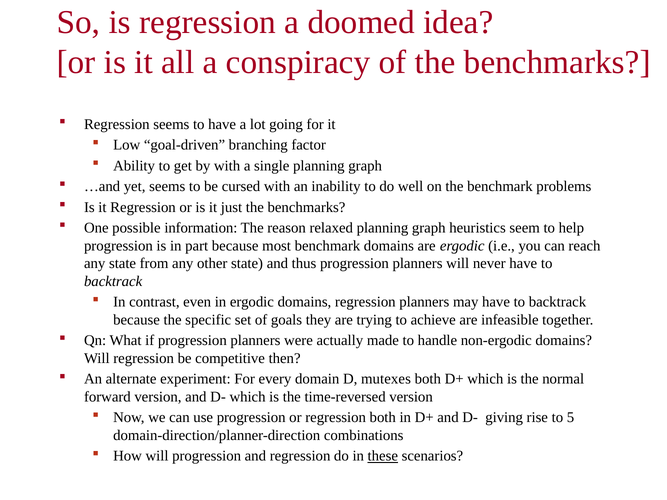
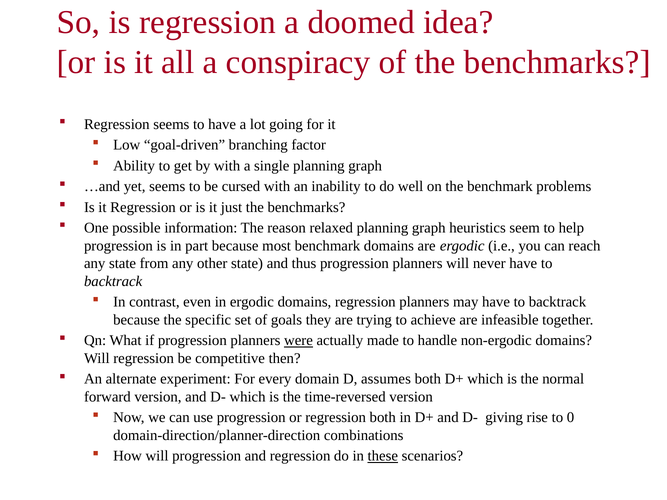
were underline: none -> present (298, 341)
mutexes: mutexes -> assumes (386, 379)
5: 5 -> 0 (570, 418)
